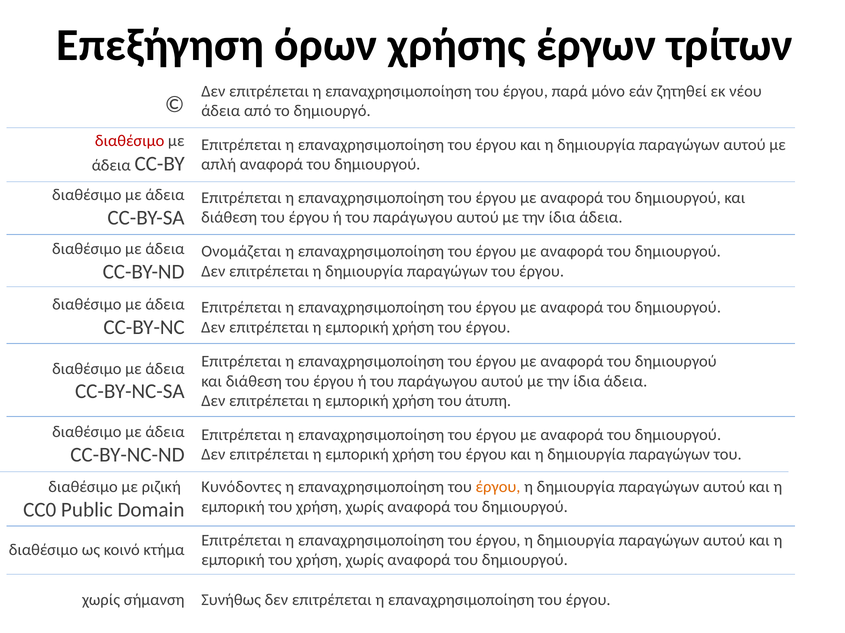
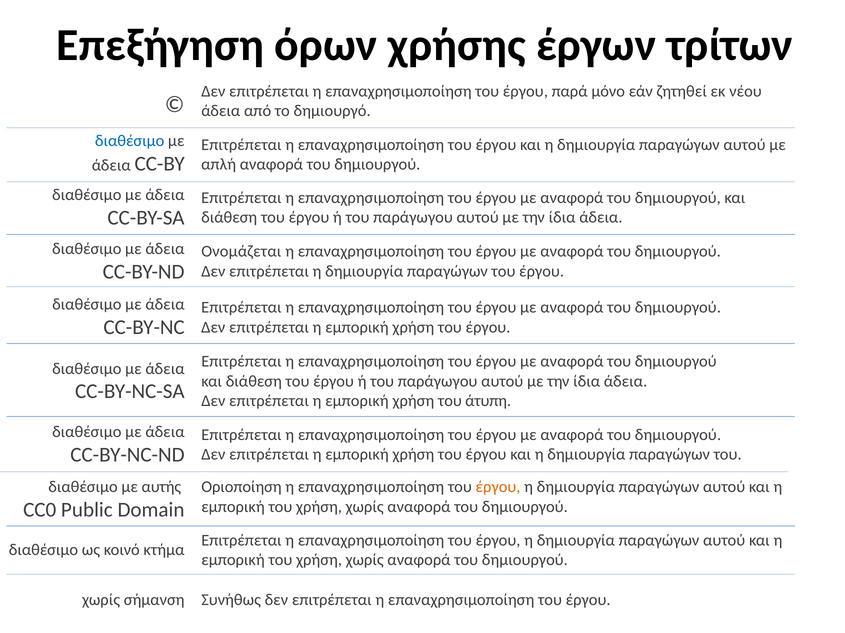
διαθέσιμο colour: red -> blue (130, 141)
ριζική: ριζική -> αυτής (161, 488)
Κυνόδοντες: Κυνόδοντες -> Οριοποίηση (241, 488)
